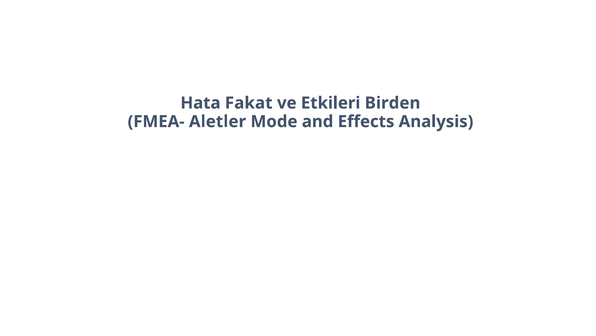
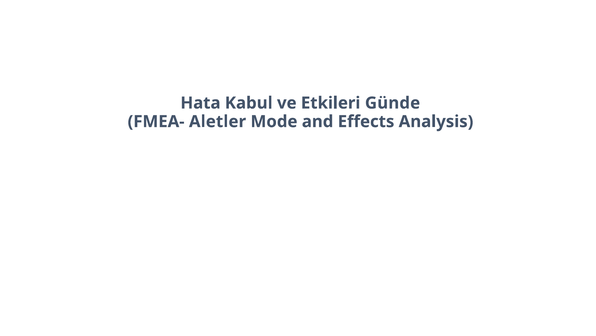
Fakat: Fakat -> Kabul (249, 103)
Birden: Birden -> Günde (393, 103)
